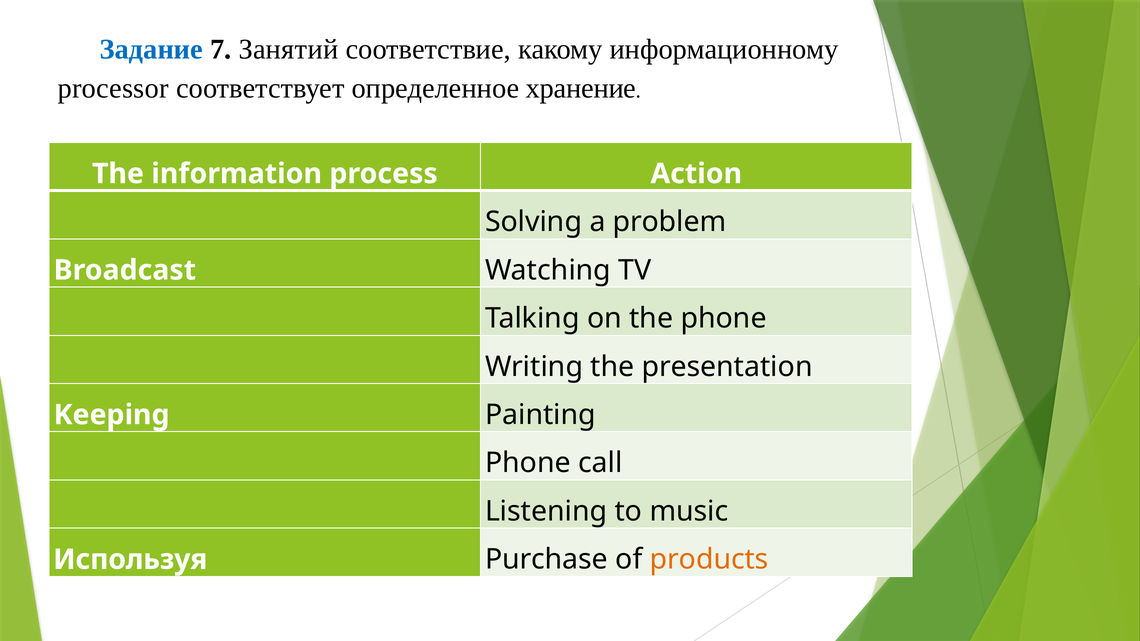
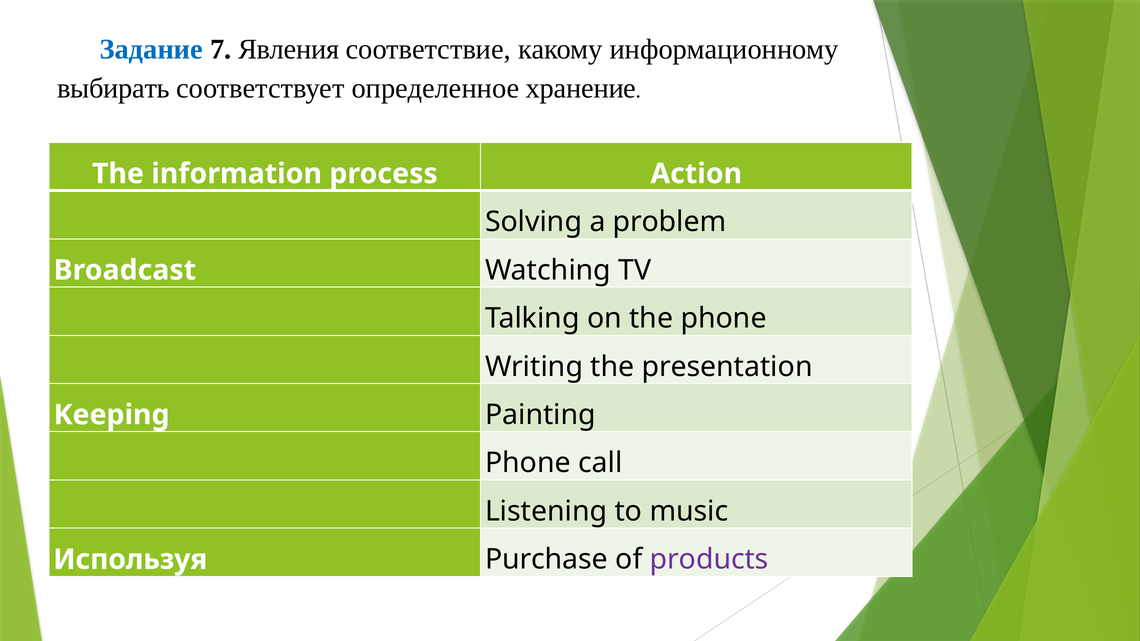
Занятий: Занятий -> Явления (289, 49)
processor: processor -> выбирать (113, 88)
products colour: orange -> purple (709, 560)
